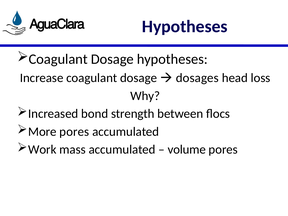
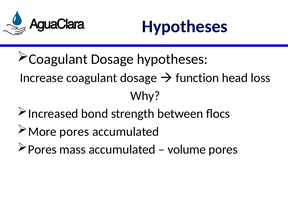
dosages: dosages -> function (197, 78)
Work: Work -> Pores (42, 150)
